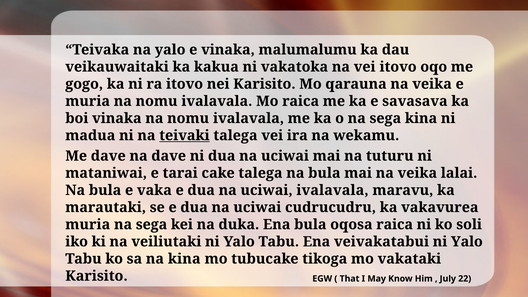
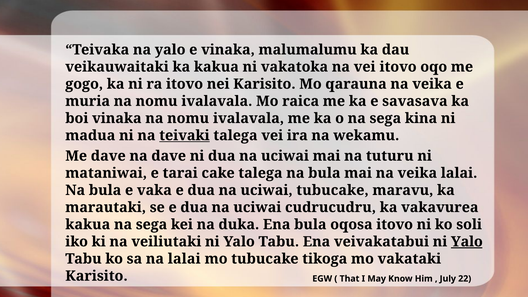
uciwai ivalavala: ivalavala -> tubucake (333, 190)
muria: muria -> kakua (88, 225)
oqosa raica: raica -> itovo (395, 225)
Yalo underline: none -> present (467, 242)
na kina: kina -> lalai (184, 259)
